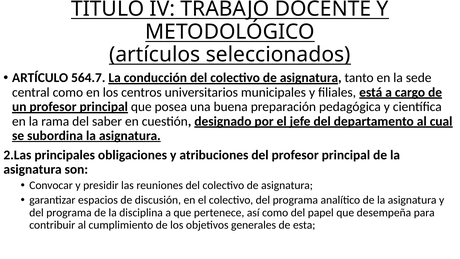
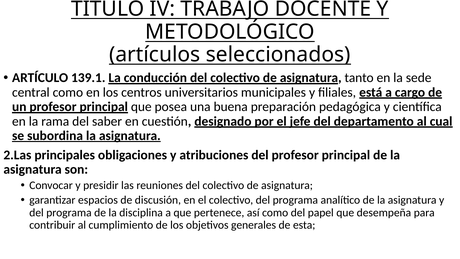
564.7: 564.7 -> 139.1 (88, 78)
